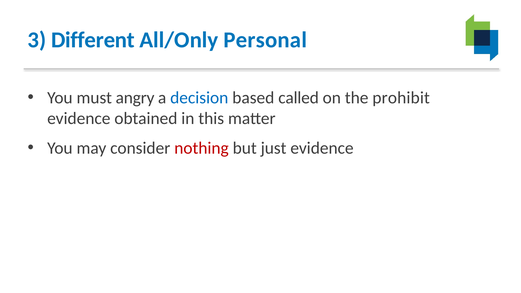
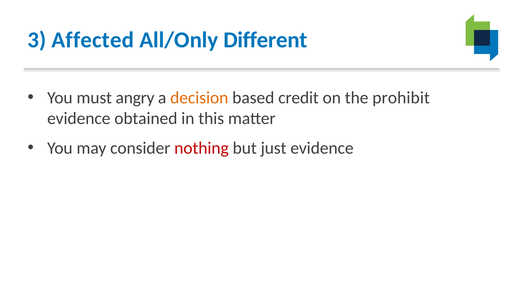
Different: Different -> Affected (93, 40)
Personal: Personal -> Different (265, 40)
decision colour: blue -> orange (199, 98)
called: called -> credit (299, 98)
